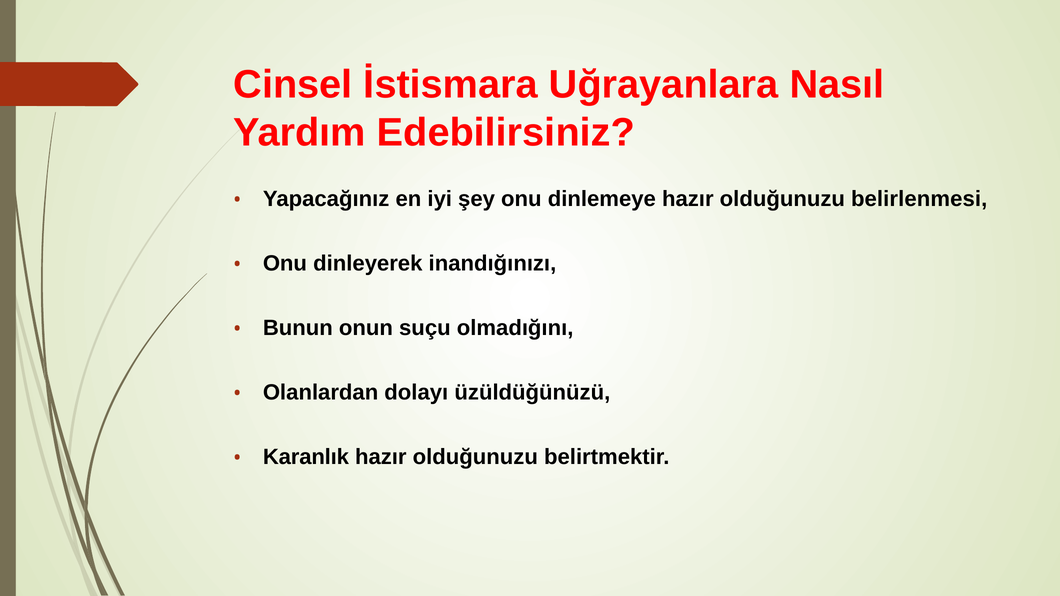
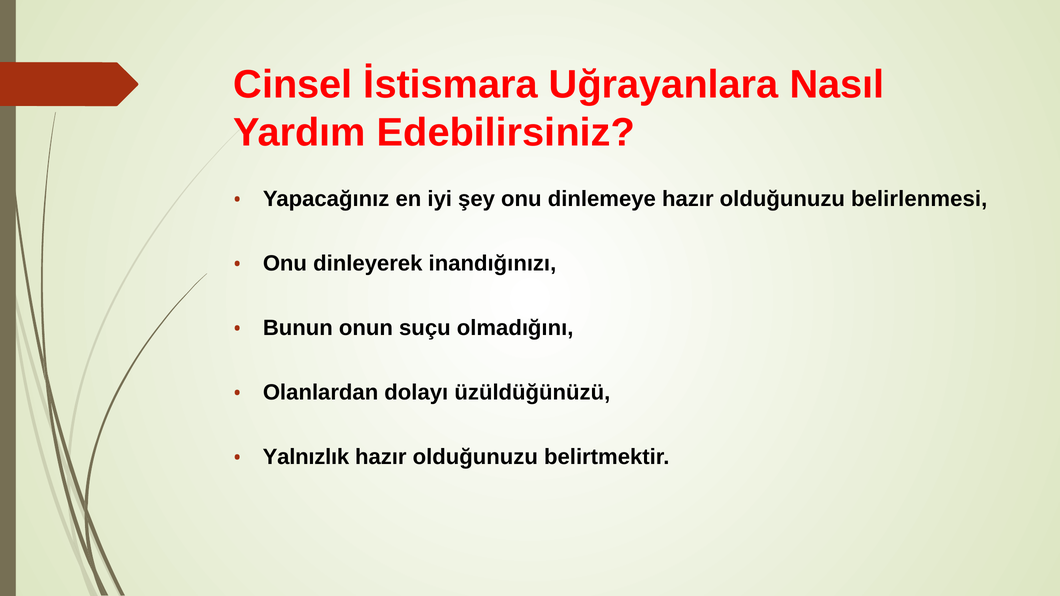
Karanlık: Karanlık -> Yalnızlık (306, 457)
